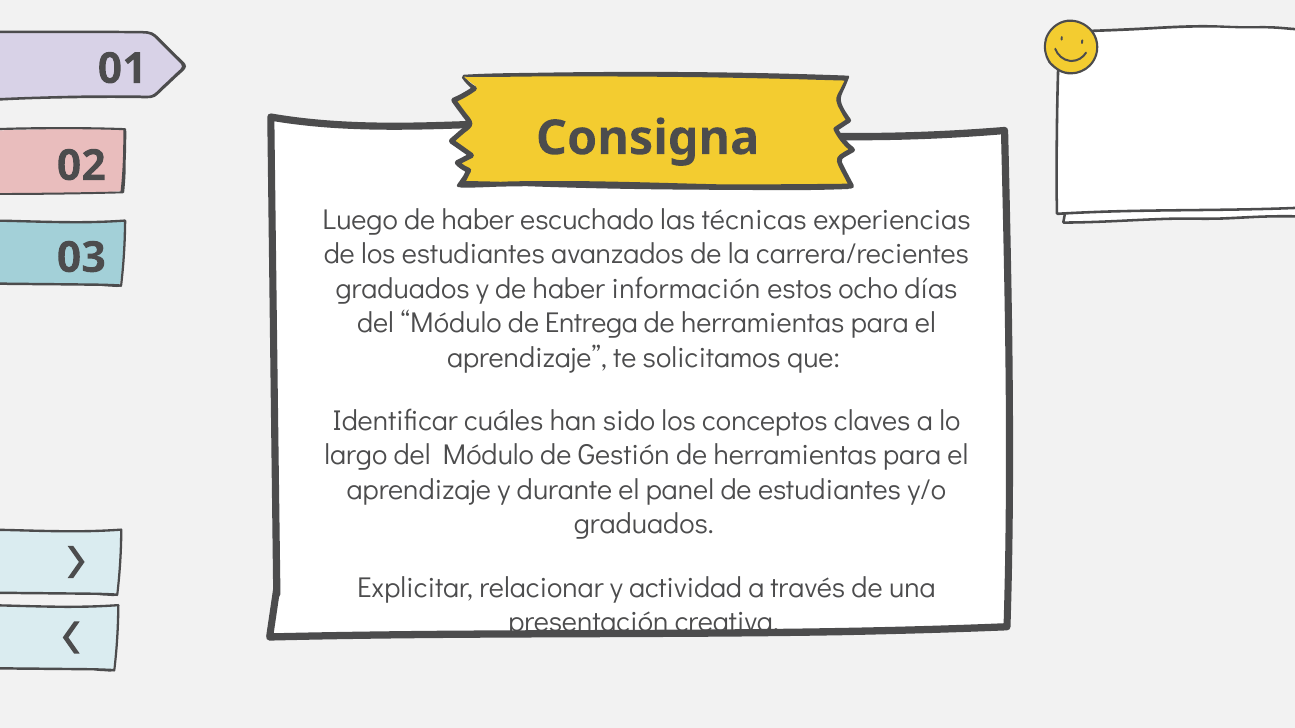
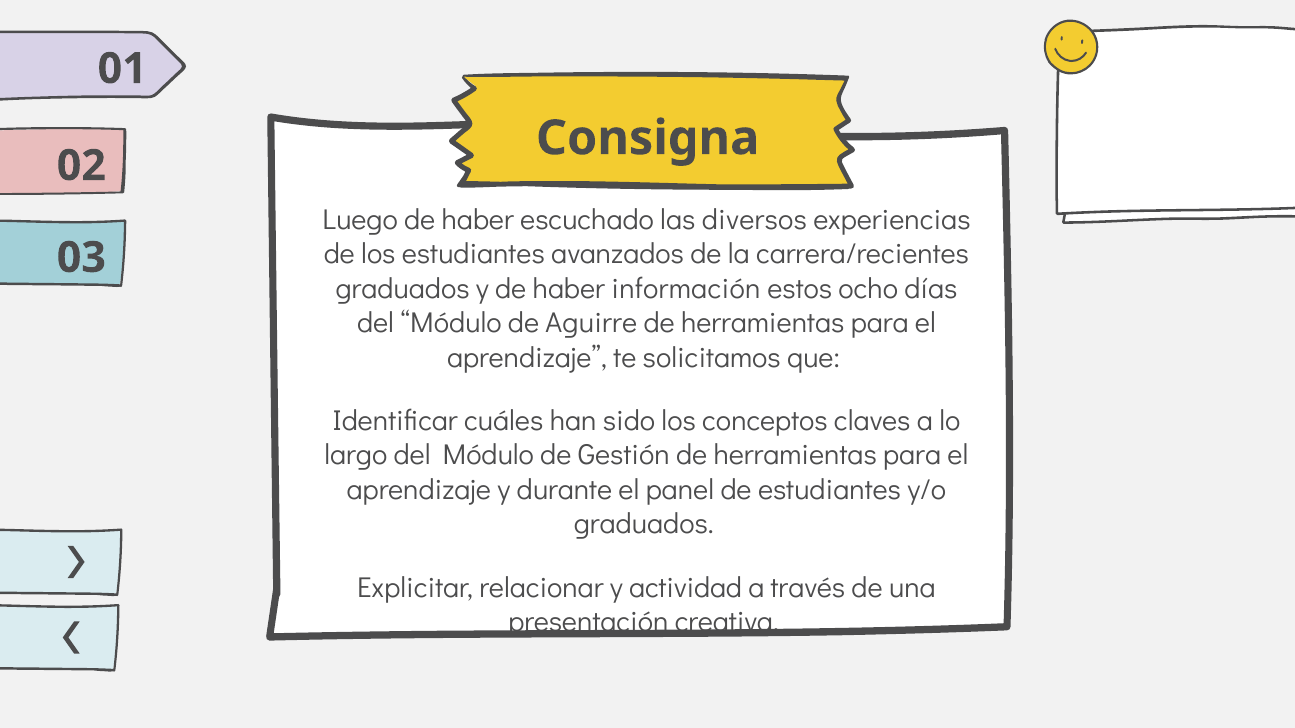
técnicas: técnicas -> diversos (754, 220)
Entrega: Entrega -> Aguirre (591, 323)
